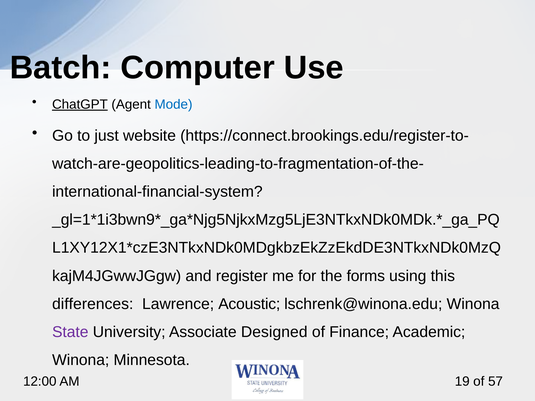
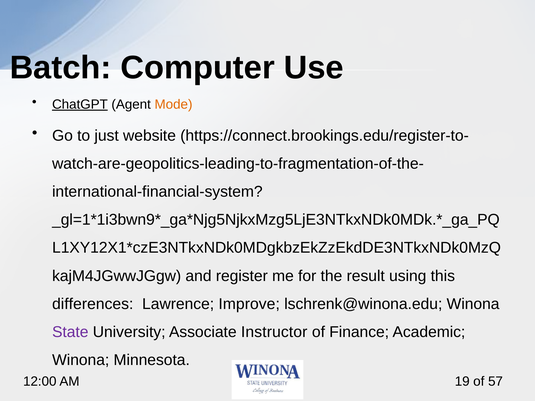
Mode colour: blue -> orange (174, 104)
forms: forms -> result (366, 276)
Acoustic: Acoustic -> Improve (249, 304)
Designed: Designed -> Instructor (274, 332)
